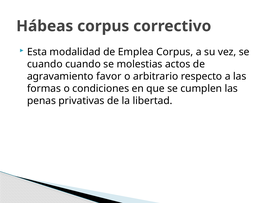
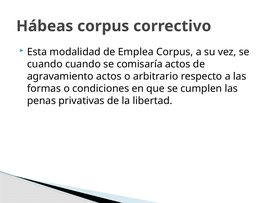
molestias: molestias -> comisaría (140, 64)
agravamiento favor: favor -> actos (109, 76)
